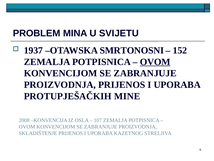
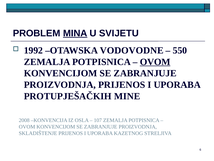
MINA underline: none -> present (75, 33)
1937: 1937 -> 1992 (33, 50)
SMRTONOSNI: SMRTONOSNI -> VODOVODNE (132, 50)
152: 152 -> 550 (180, 50)
